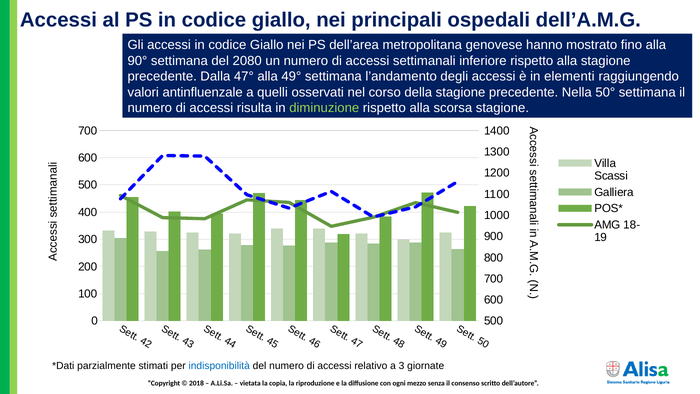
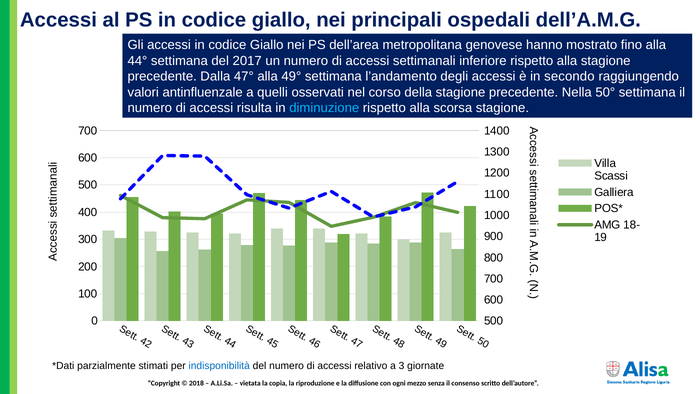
90°: 90° -> 44° (137, 61)
2080: 2080 -> 2017 (247, 61)
elementi: elementi -> secondo (569, 77)
diminuzione colour: light green -> light blue (324, 108)
